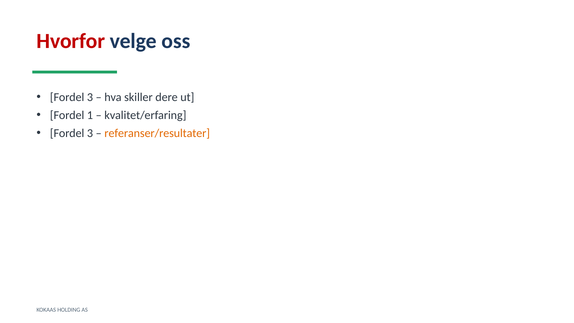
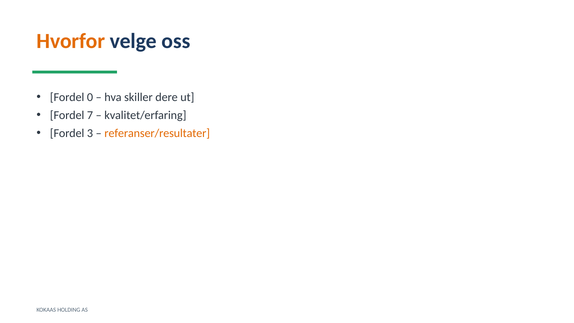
Hvorfor colour: red -> orange (71, 41)
3: 3 -> 0 (90, 97)
1: 1 -> 7 (90, 115)
